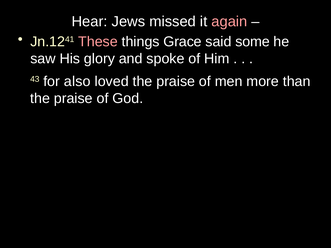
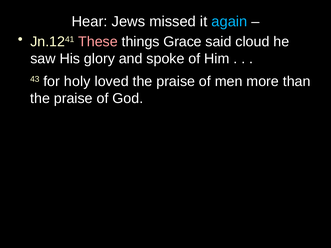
again colour: pink -> light blue (229, 21)
some: some -> cloud (252, 42)
also: also -> holy (77, 81)
